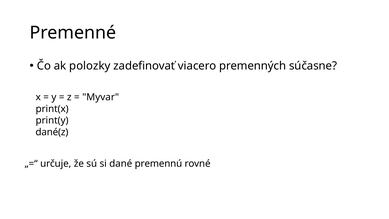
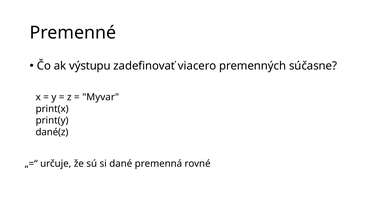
polozky: polozky -> výstupu (90, 66)
premennú: premennú -> premenná (158, 163)
